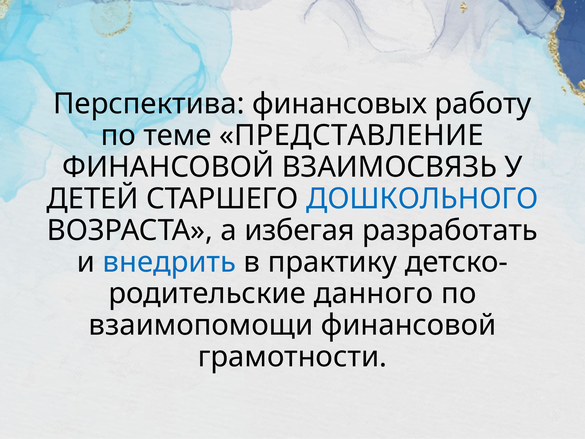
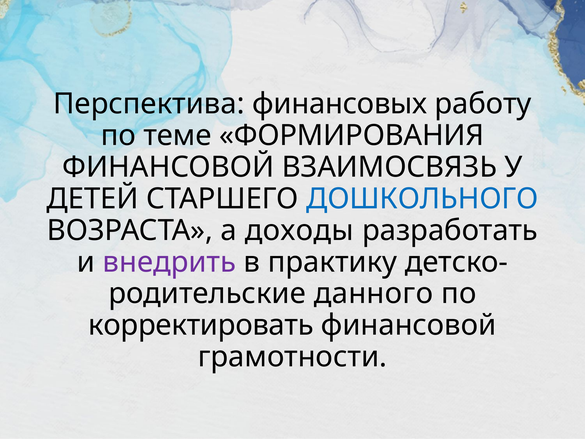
ПРЕДСТАВЛЕНИЕ: ПРЕДСТАВЛЕНИЕ -> ФОРМИРОВАНИЯ (352, 135)
избегая: избегая -> доходы (299, 230)
внедрить colour: blue -> purple (169, 262)
взаимопомощи: взаимопомощи -> корректировать (201, 325)
